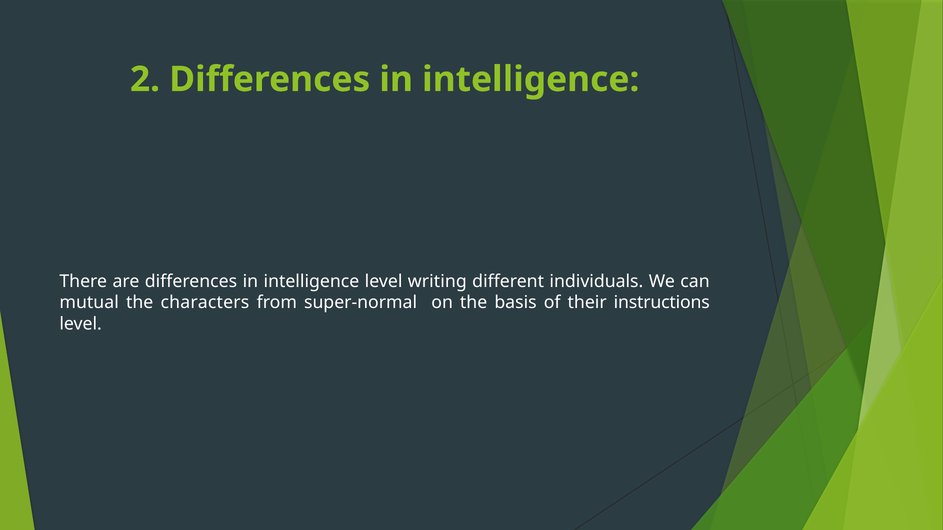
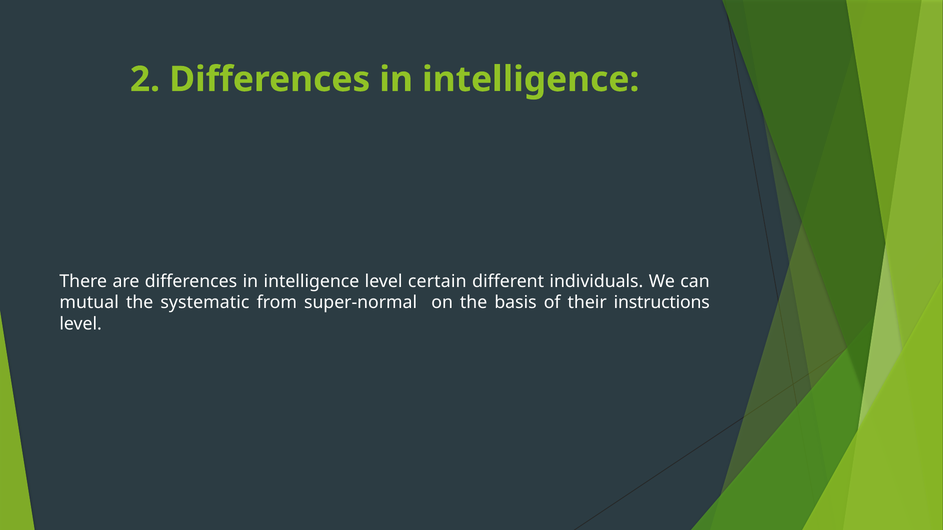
writing: writing -> certain (437, 282)
characters: characters -> systematic (205, 303)
